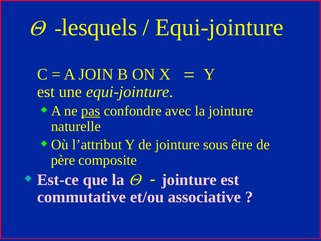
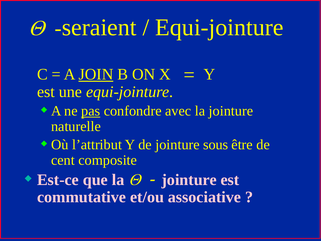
lesquels: lesquels -> seraient (99, 27)
JOIN underline: none -> present (96, 74)
père: père -> cent (63, 160)
